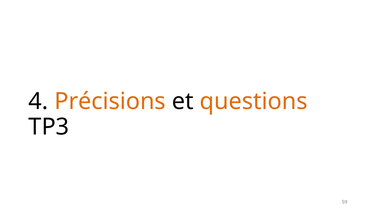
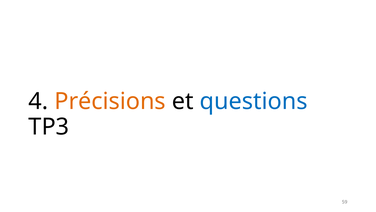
questions colour: orange -> blue (254, 101)
